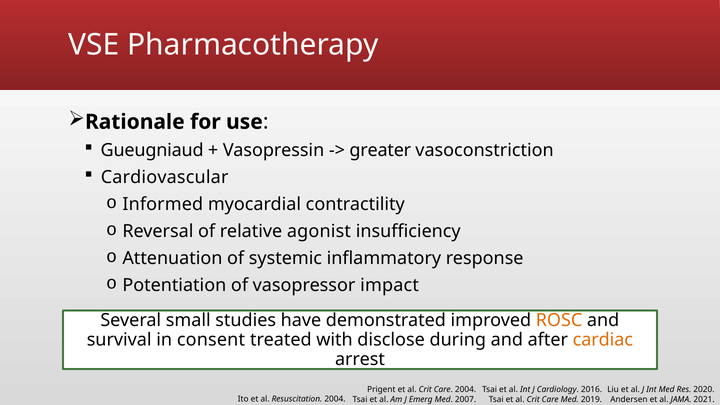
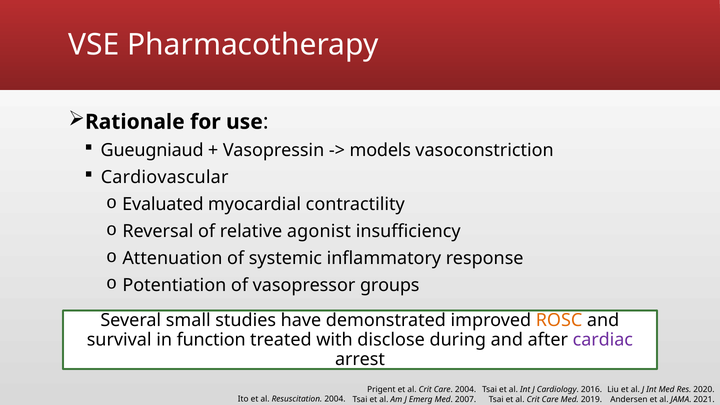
greater: greater -> models (380, 150)
Informed: Informed -> Evaluated (163, 204)
impact: impact -> groups (390, 285)
consent: consent -> function (211, 340)
cardiac colour: orange -> purple (603, 340)
